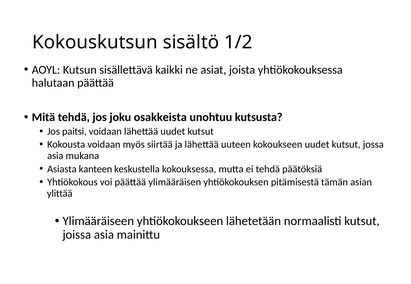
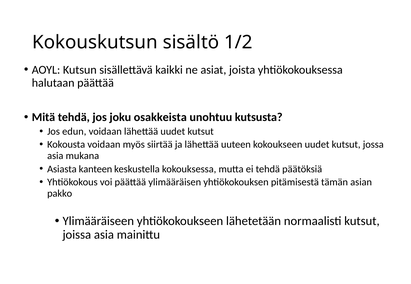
paitsi: paitsi -> edun (74, 132)
ylittää: ylittää -> pakko (60, 194)
